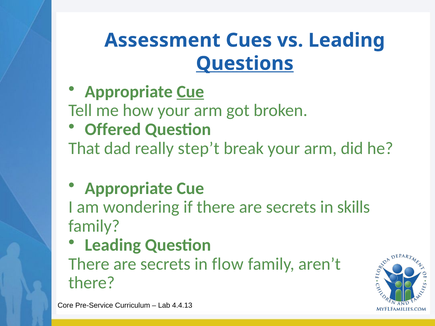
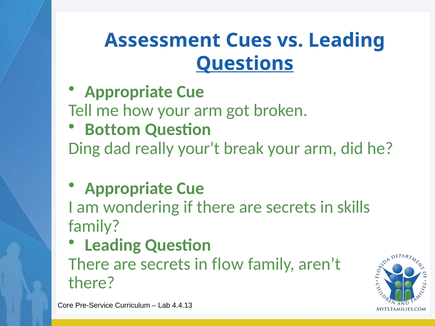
Cue underline: present -> none (190, 92)
Offered: Offered -> Bottom (113, 130)
That: That -> Ding (84, 148)
step’t: step’t -> your’t (199, 148)
